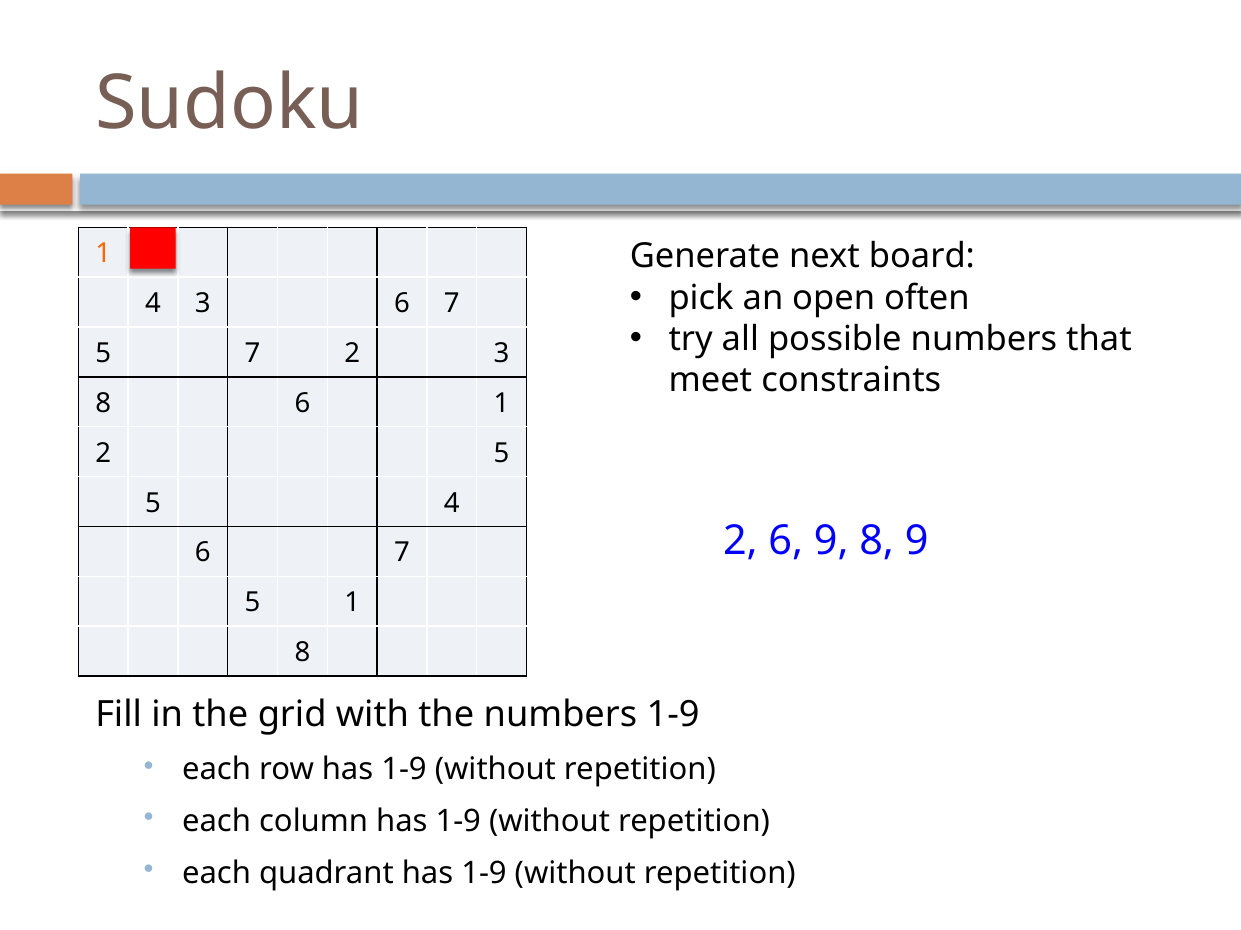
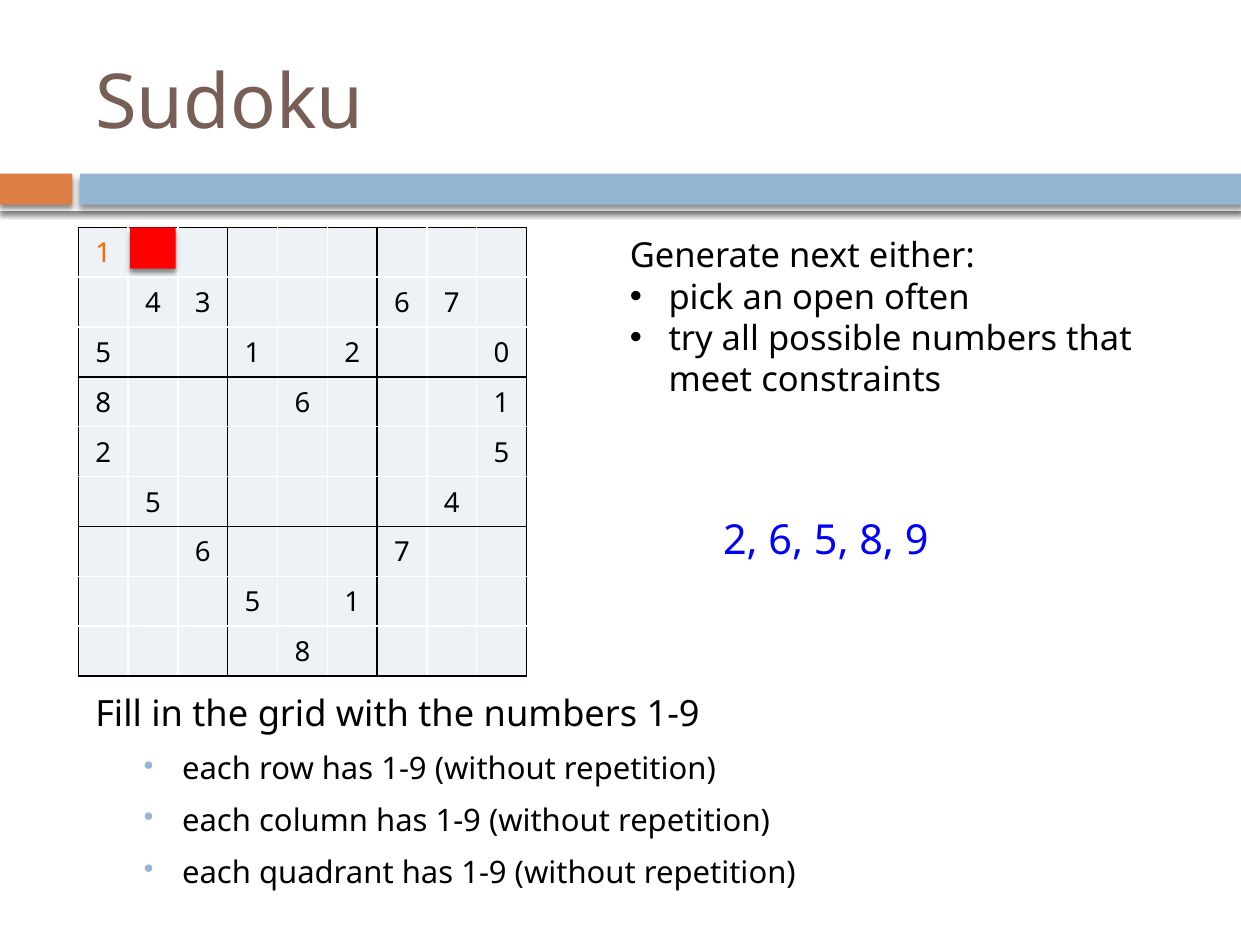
board: board -> either (922, 257)
7: 7 -> 1 (253, 354)
2 3: 3 -> 0 (502, 354)
6 9: 9 -> 5 (831, 541)
